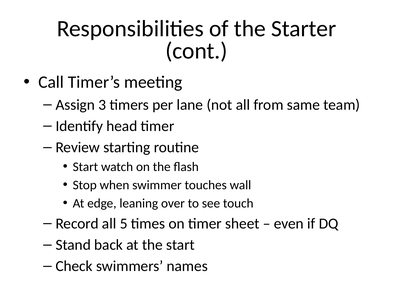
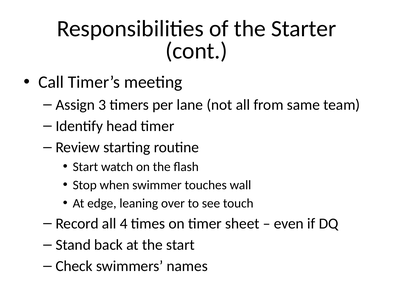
5: 5 -> 4 (124, 224)
